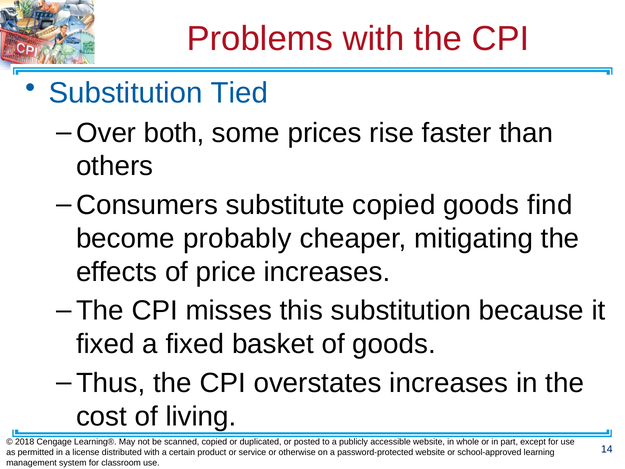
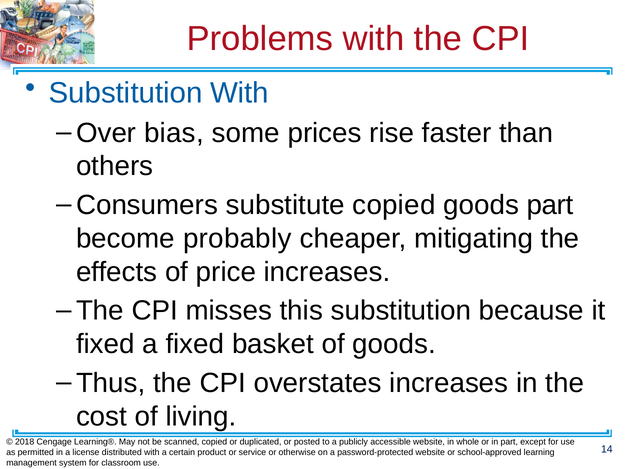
Substitution Tied: Tied -> With (239, 93)
both: both -> bias (174, 133)
goods find: find -> part (550, 205)
